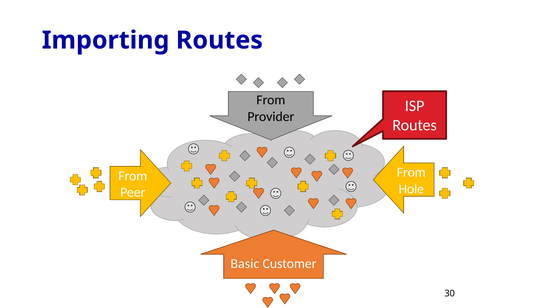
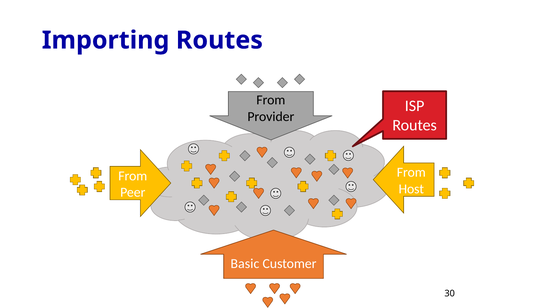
Hole: Hole -> Host (411, 189)
